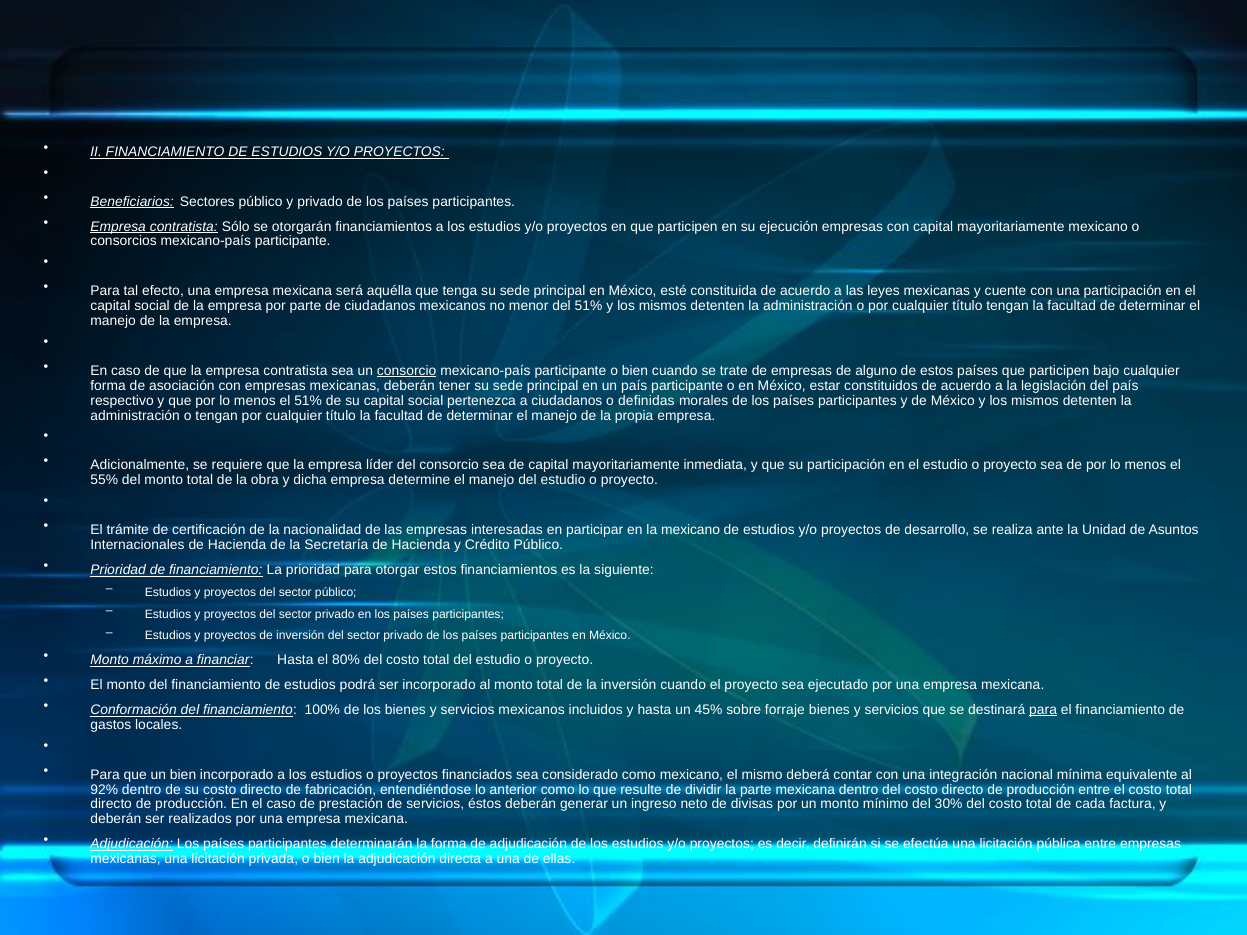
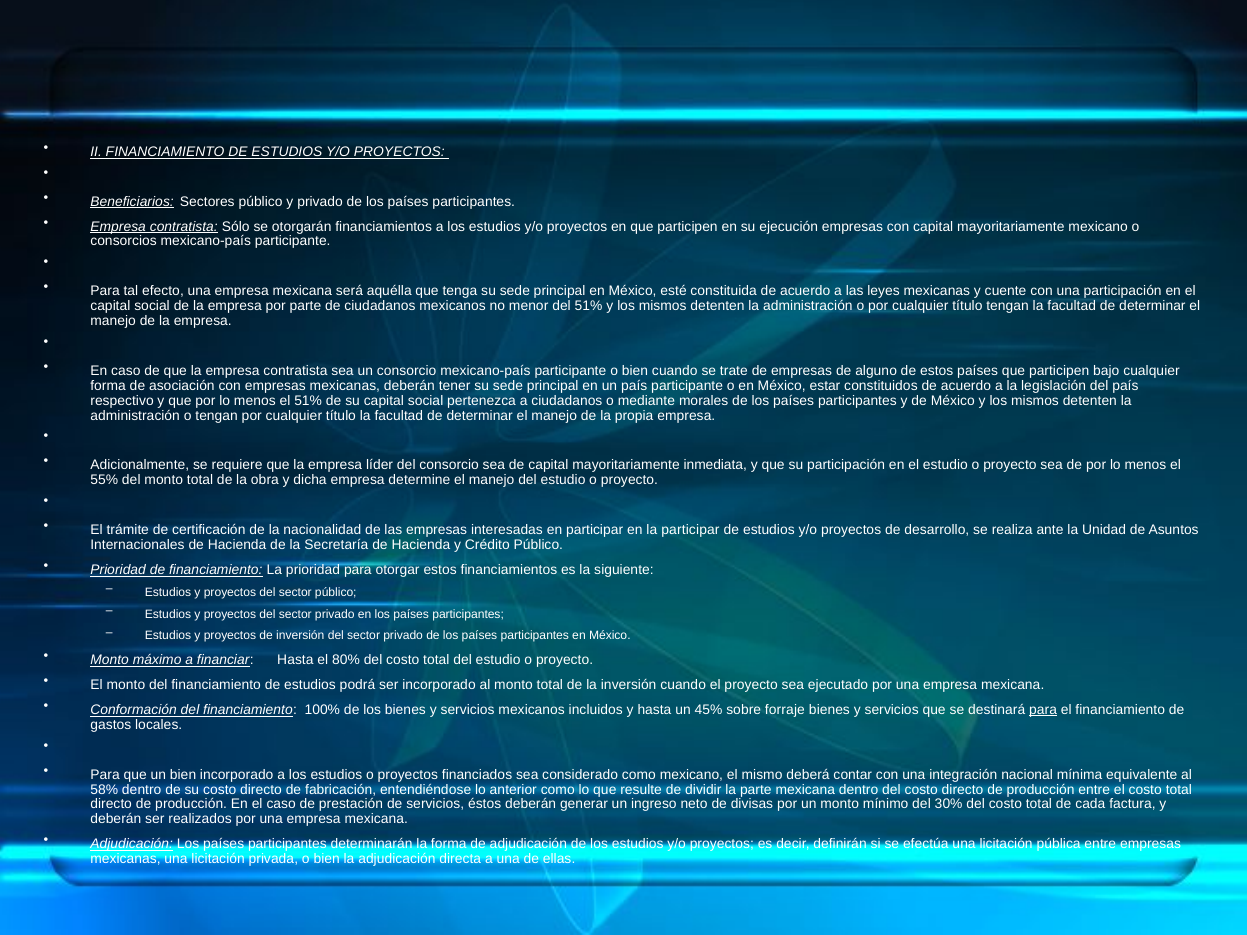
consorcio underline: present -> none (407, 371)
definidas: definidas -> mediante (646, 401)
la mexicano: mexicano -> participar (690, 530)
92%: 92% -> 58% (104, 790)
